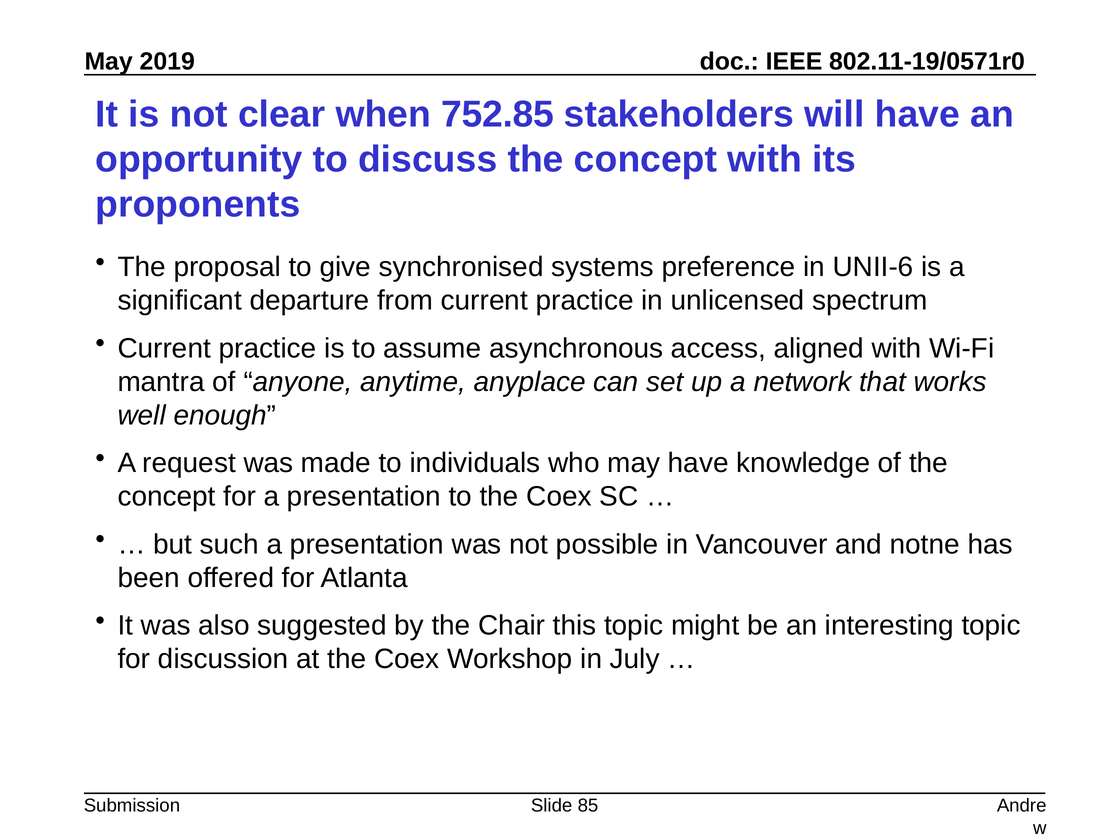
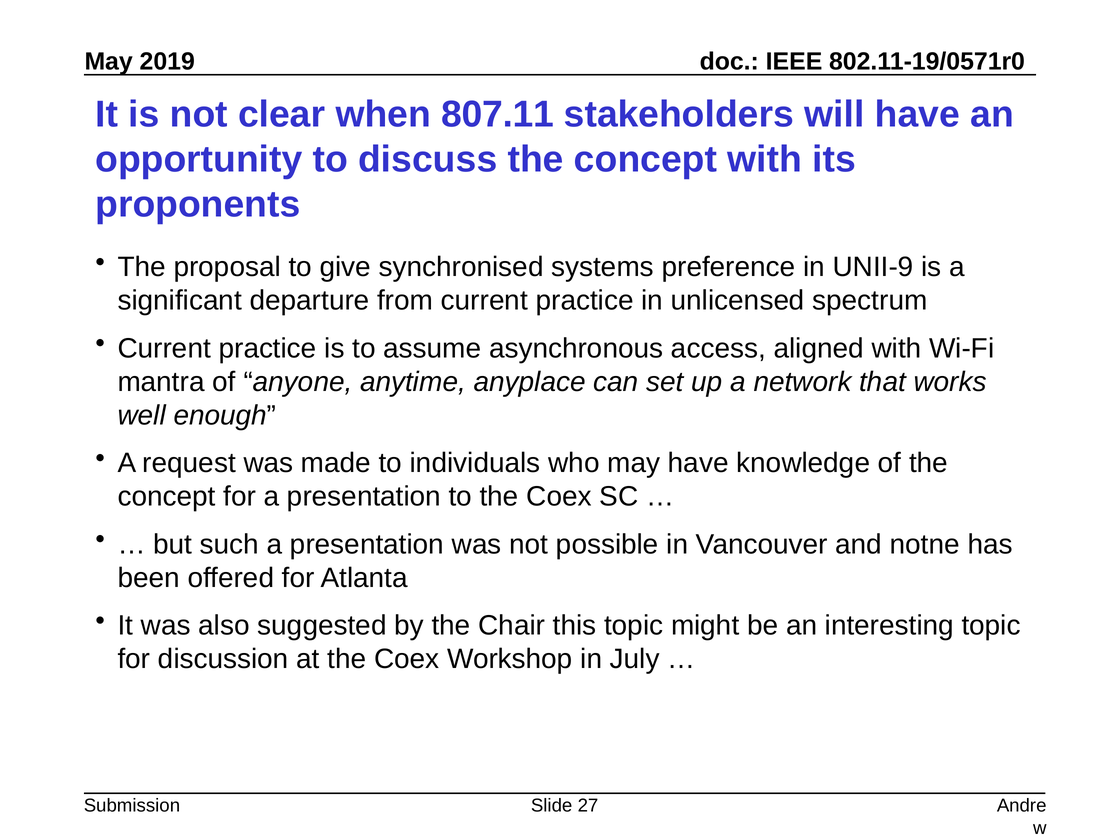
752.85: 752.85 -> 807.11 (498, 115)
UNII-6: UNII-6 -> UNII-9 (873, 267)
85: 85 -> 27 (588, 806)
